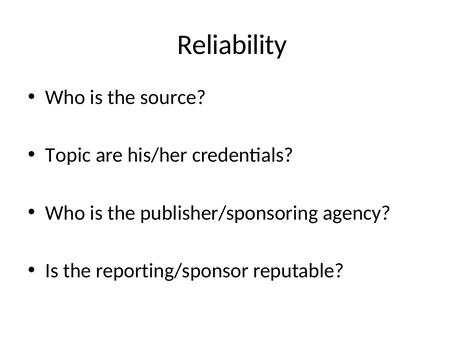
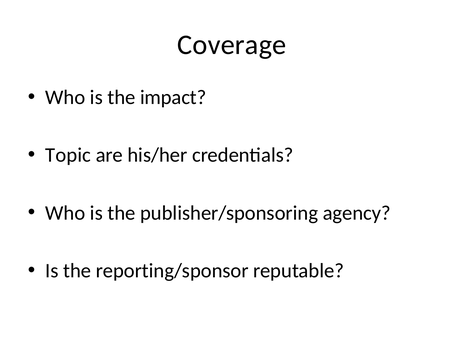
Reliability: Reliability -> Coverage (232, 45)
source: source -> impact (173, 97)
